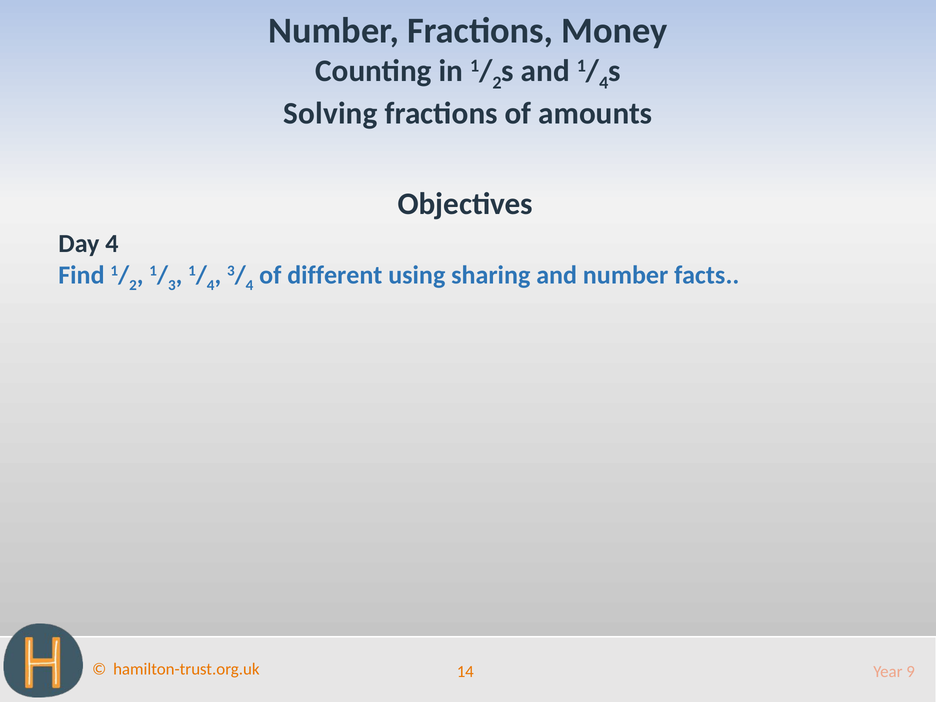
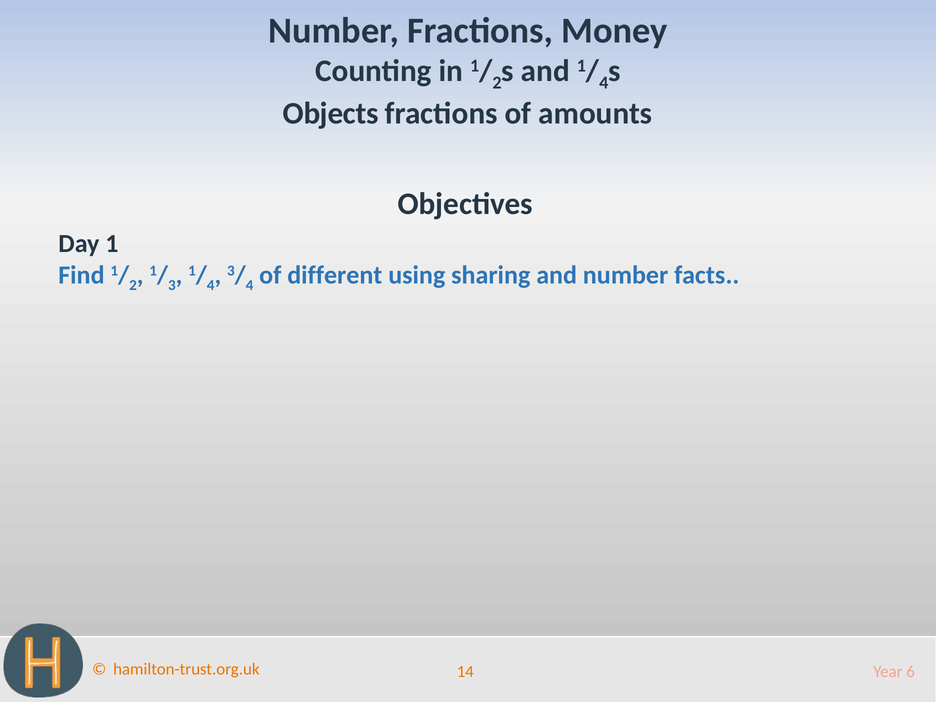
Solving: Solving -> Objects (331, 113)
Day 4: 4 -> 1 (112, 244)
9: 9 -> 6 (911, 672)
